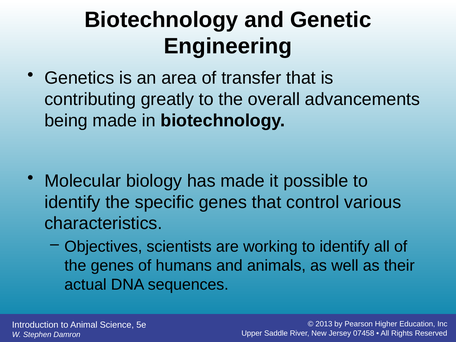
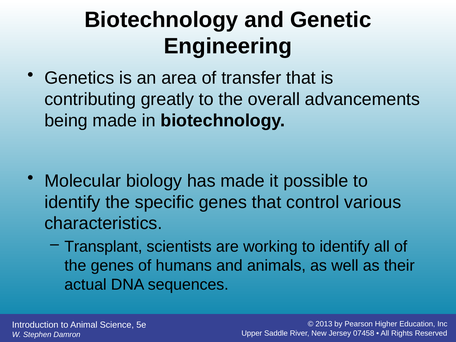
Objectives: Objectives -> Transplant (103, 247)
